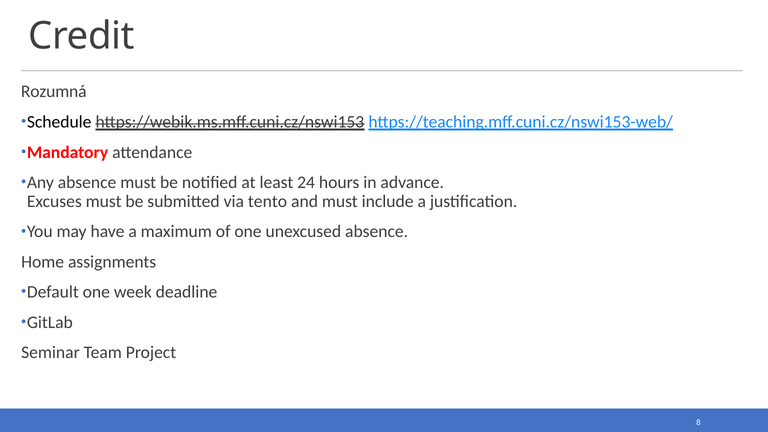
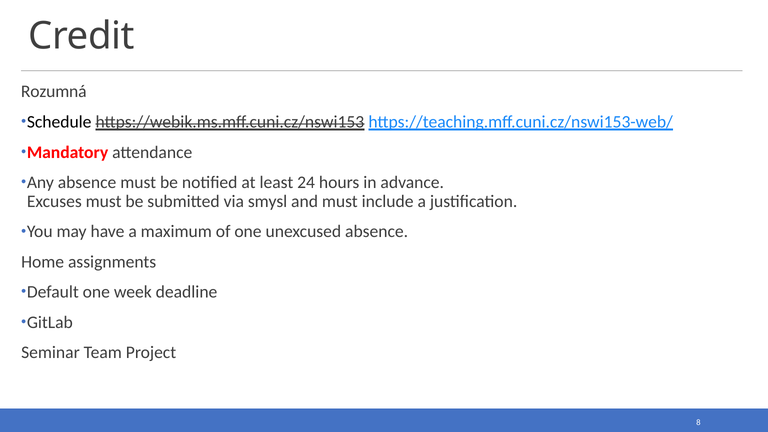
tento: tento -> smysl (268, 201)
